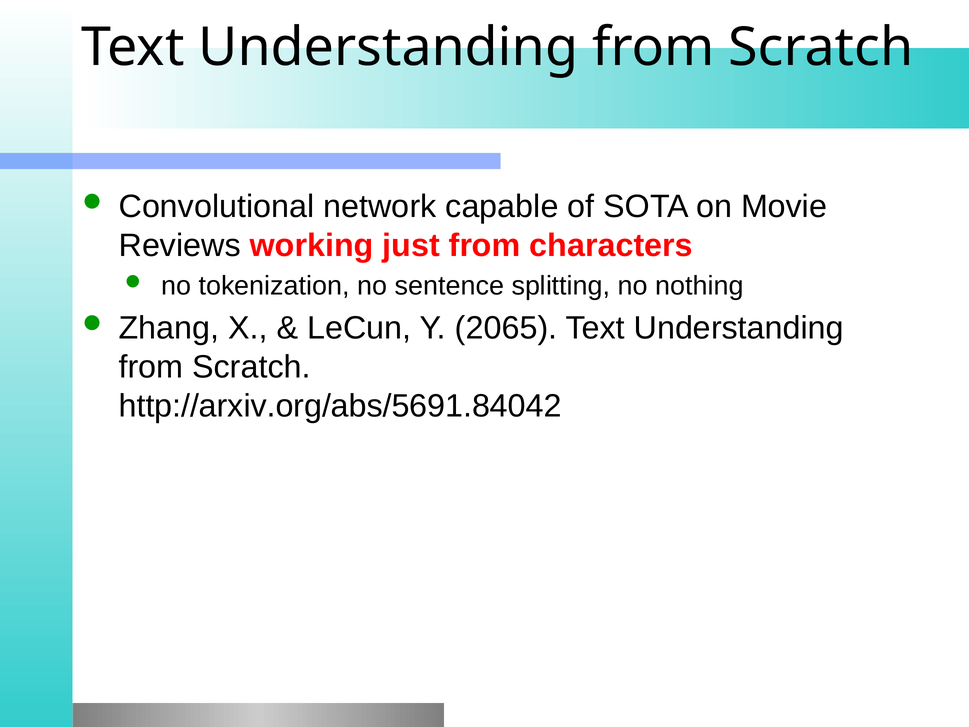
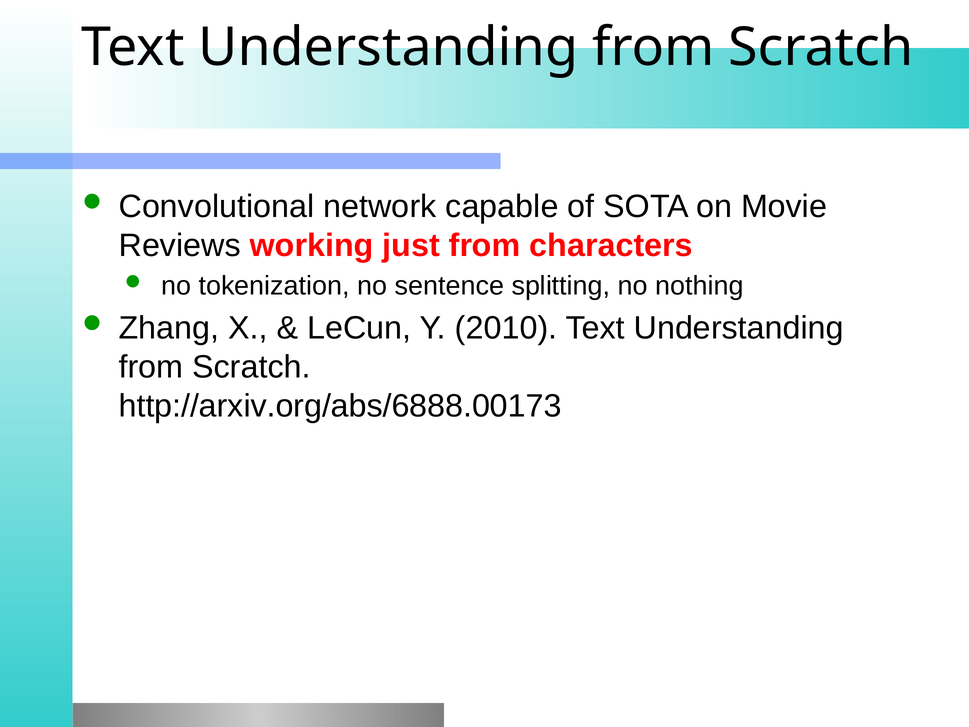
2065: 2065 -> 2010 (506, 328)
http://arxiv.org/abs/5691.84042: http://arxiv.org/abs/5691.84042 -> http://arxiv.org/abs/6888.00173 (340, 406)
